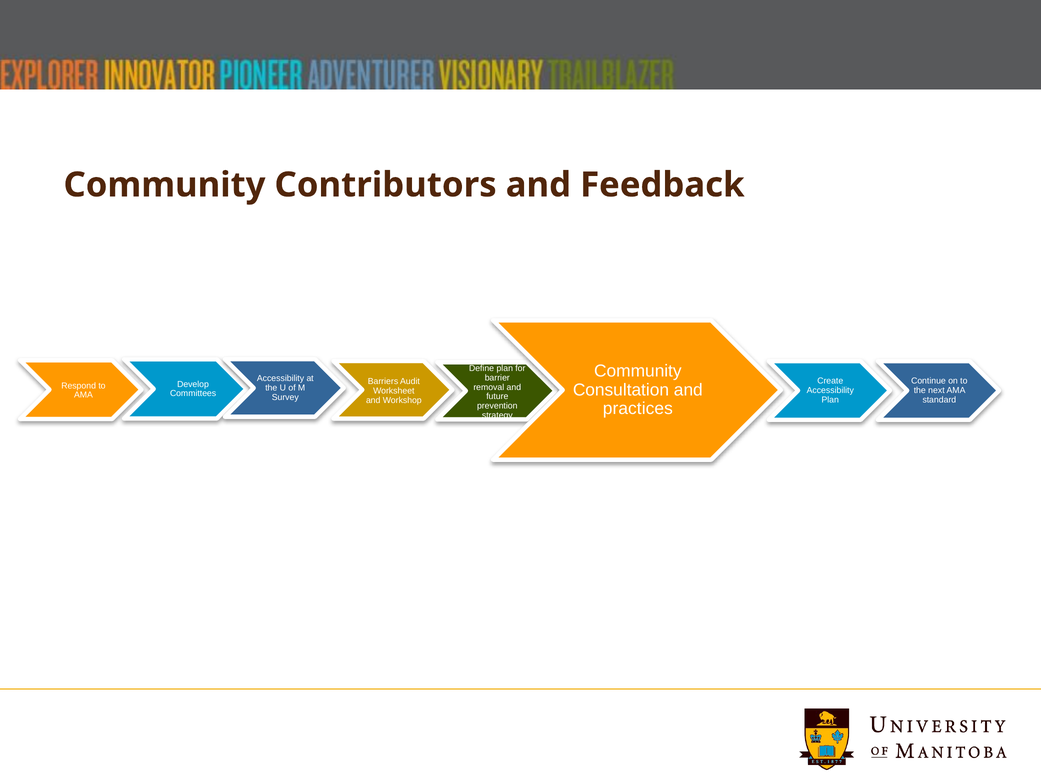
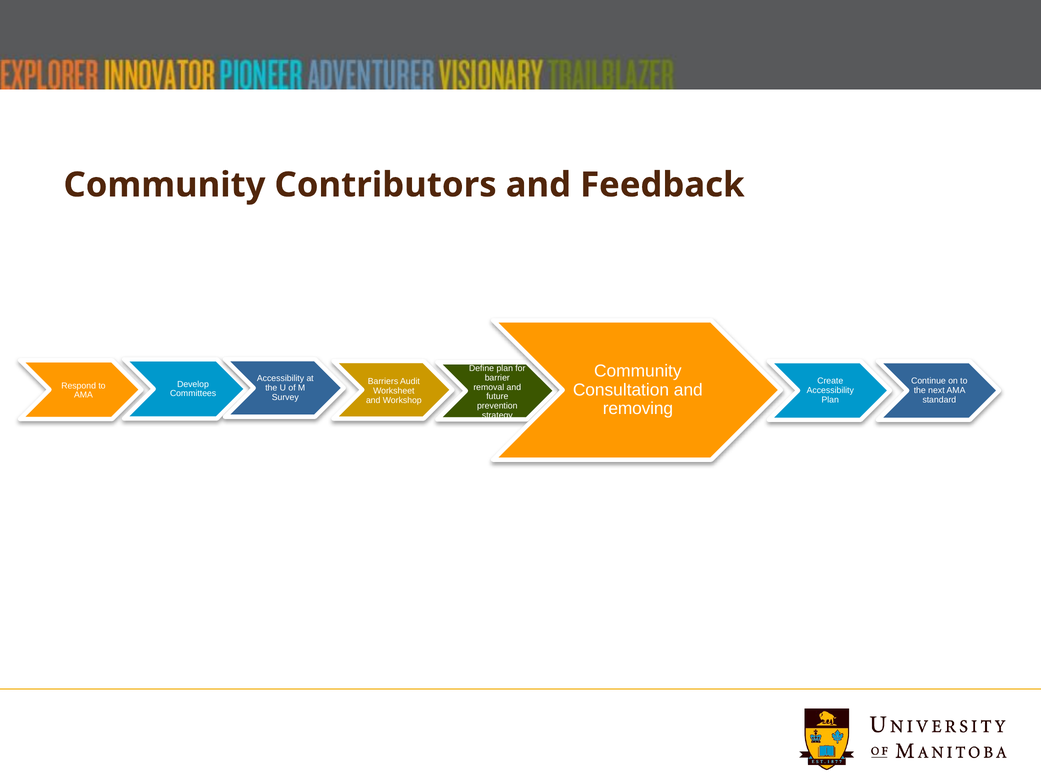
practices: practices -> removing (638, 409)
